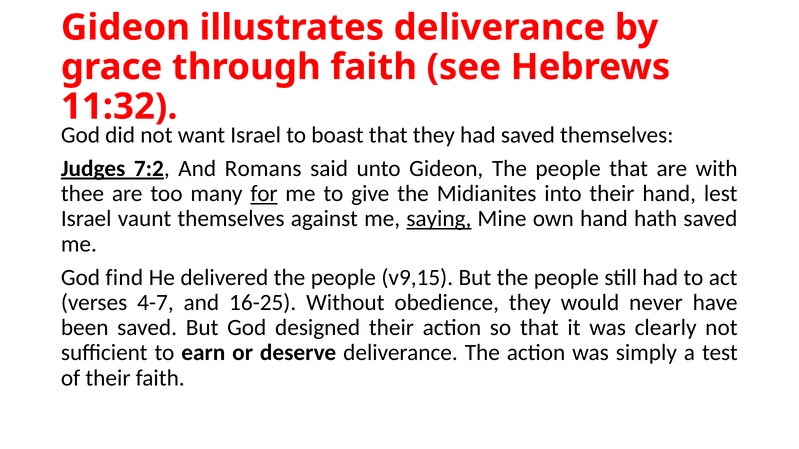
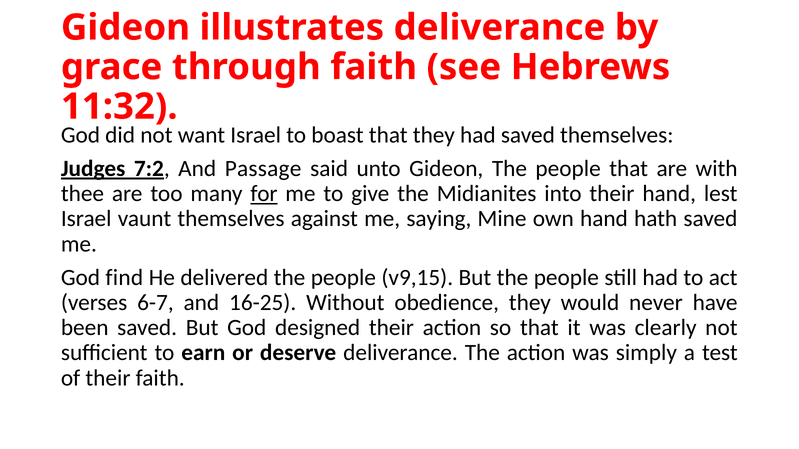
Romans: Romans -> Passage (263, 169)
saying underline: present -> none (439, 219)
4-7: 4-7 -> 6-7 (155, 303)
